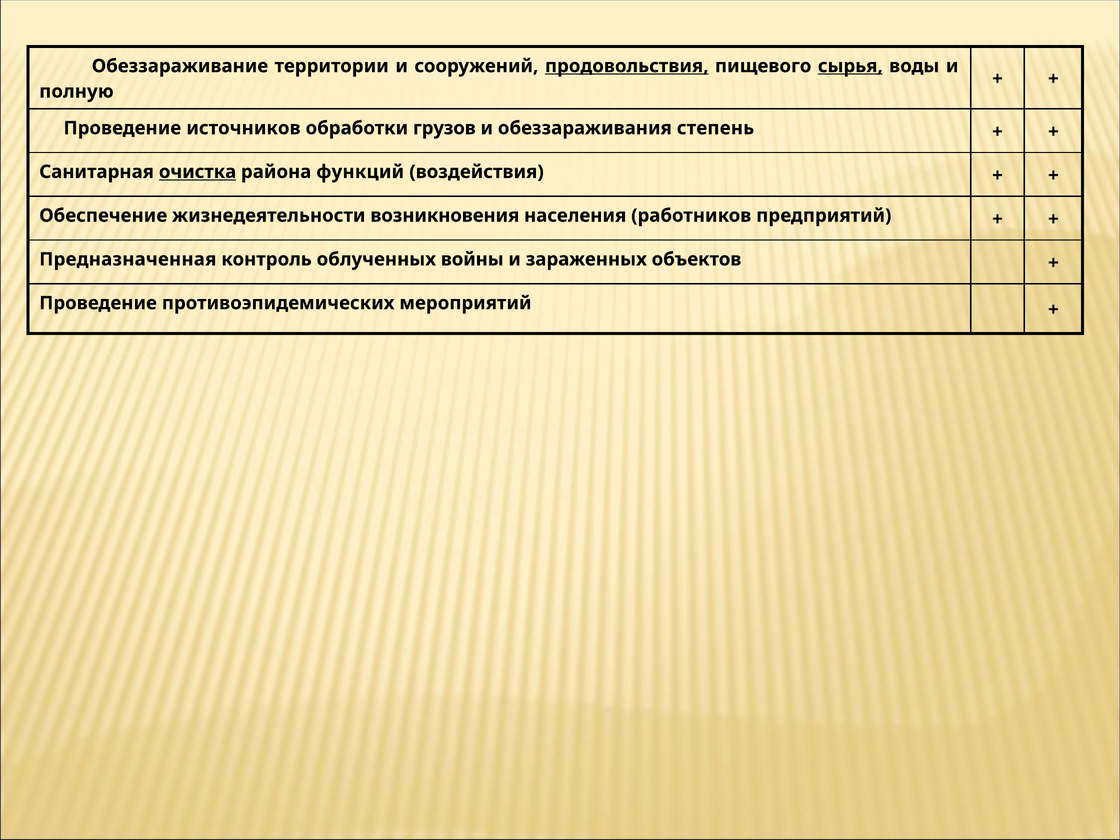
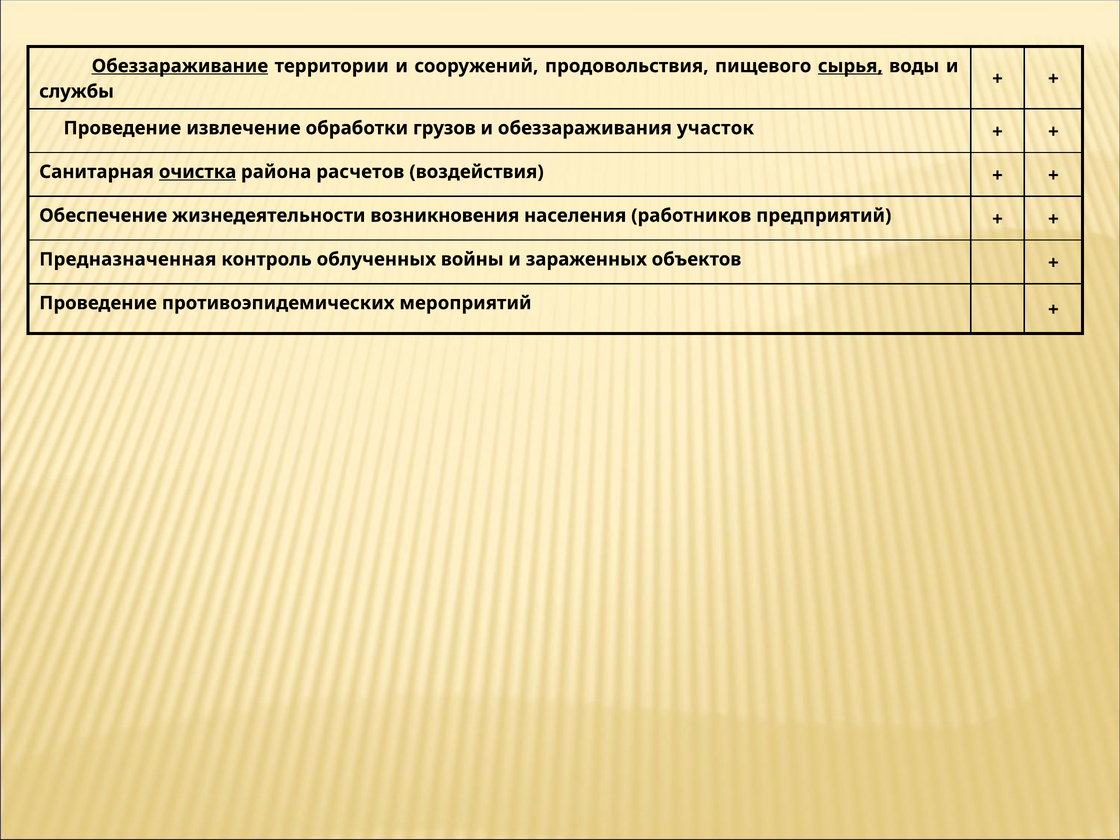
Обеззараживание underline: none -> present (180, 66)
продовольствия underline: present -> none (627, 66)
полную: полную -> службы (77, 91)
источников: источников -> извлечение (243, 128)
степень: степень -> участок (715, 128)
функций: функций -> расчетов (360, 172)
